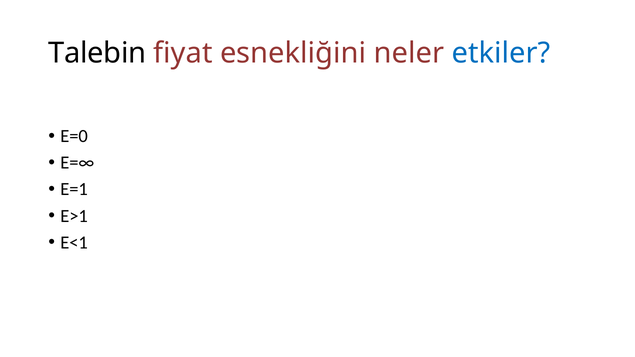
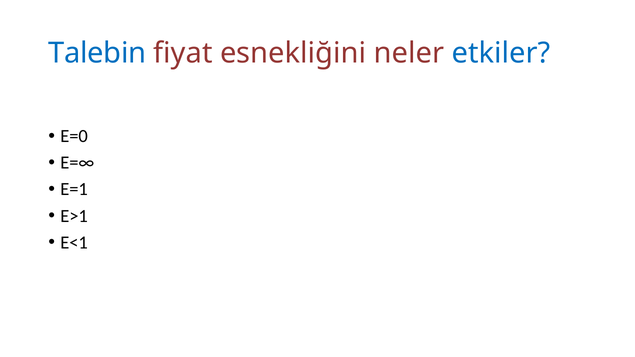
Talebin colour: black -> blue (97, 53)
